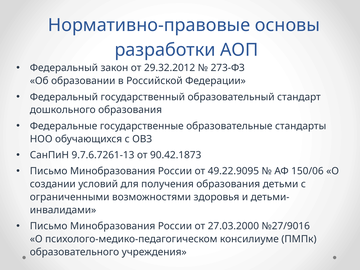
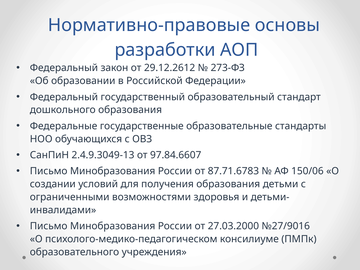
29.32.2012: 29.32.2012 -> 29.12.2612 (170, 68)
9.7.6.7261-13: 9.7.6.7261-13 -> 2.4.9.3049-13 (103, 155)
90.42.1873: 90.42.1873 -> 97.84.6607 (176, 155)
49.22.9095: 49.22.9095 -> 87.71.6783 (233, 171)
